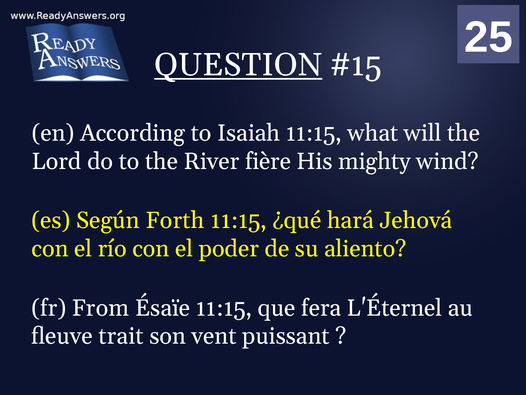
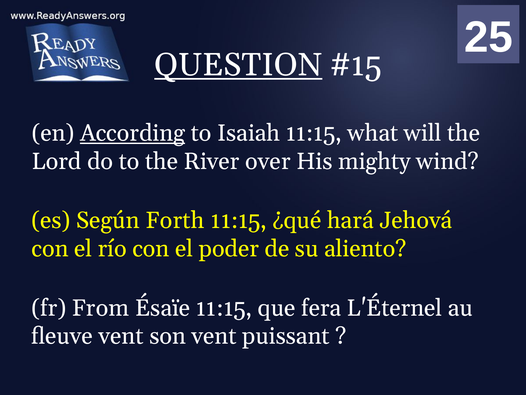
According underline: none -> present (133, 133)
fière: fière -> over (268, 161)
fleuve trait: trait -> vent (121, 336)
